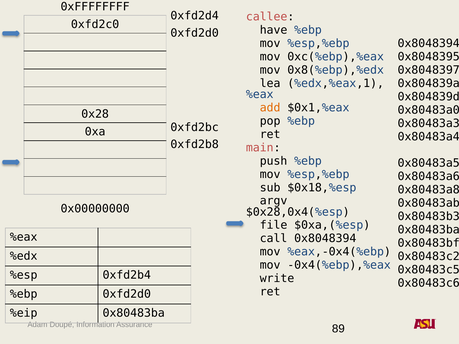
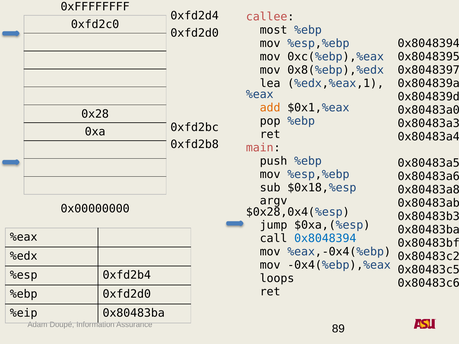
have: have -> most (274, 30)
file: file -> jump (274, 225)
0x8048394 colour: black -> blue (325, 239)
write: write -> loops (277, 279)
